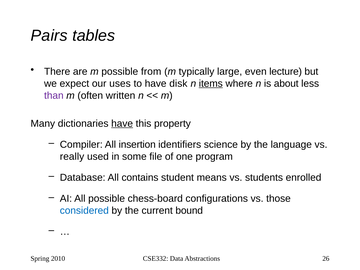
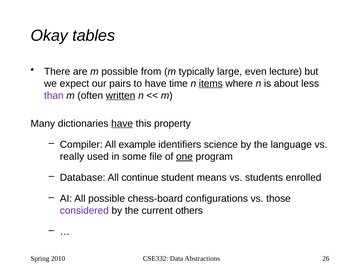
Pairs: Pairs -> Okay (49, 36)
uses: uses -> pairs (120, 84)
disk: disk -> time (178, 84)
written underline: none -> present (121, 96)
insertion: insertion -> example (137, 145)
one underline: none -> present (184, 157)
contains: contains -> continue (140, 178)
considered colour: blue -> purple (84, 211)
bound: bound -> others (189, 211)
